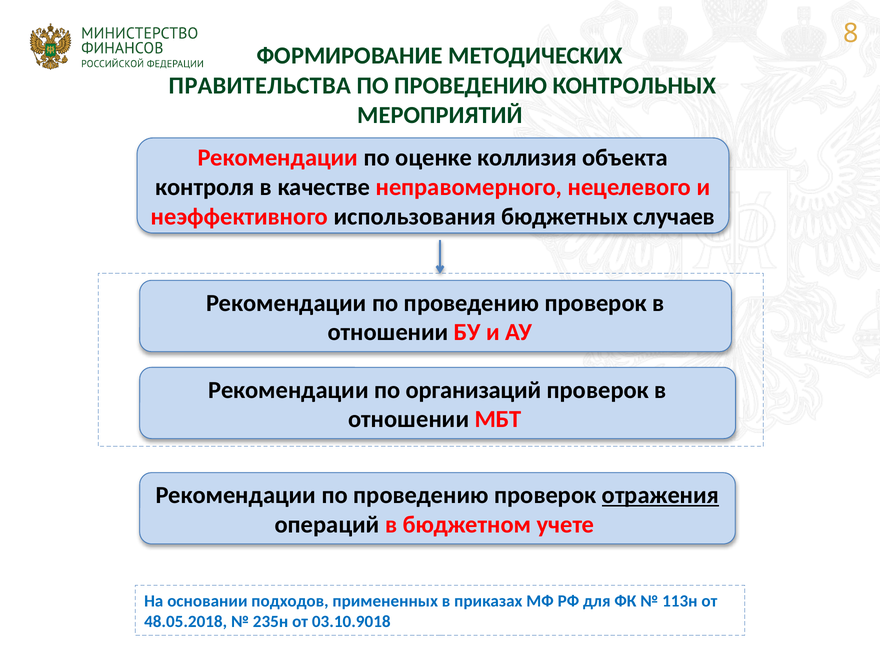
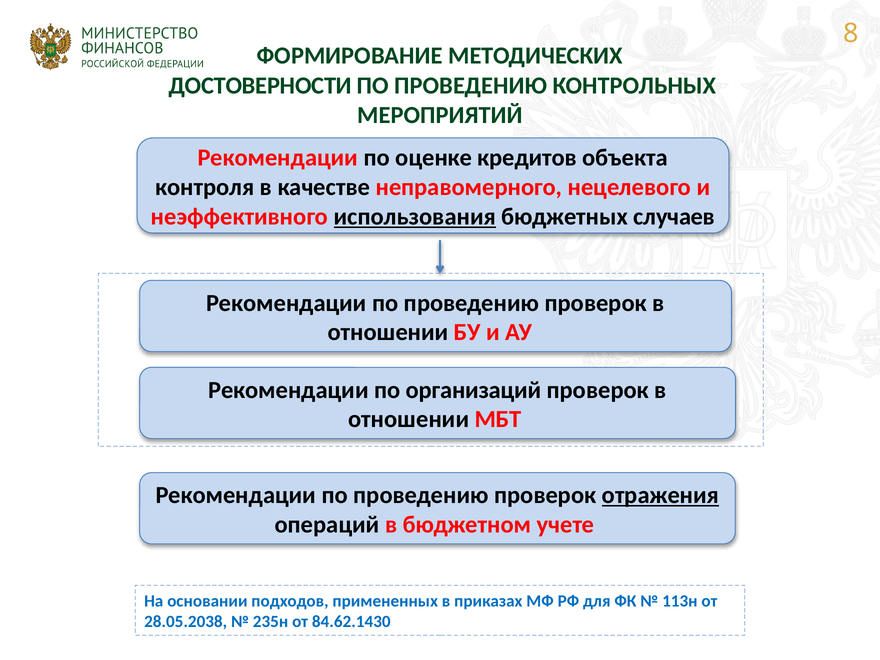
ПРАВИТЕЛЬСТВА: ПРАВИТЕЛЬСТВА -> ДОСТОВЕРНОСТИ (260, 85)
коллизия: коллизия -> кредитов (527, 158)
использования underline: none -> present (415, 217)
48.05.2018: 48.05.2018 -> 28.05.2038 (186, 622)
03.10.9018: 03.10.9018 -> 84.62.1430 (351, 622)
